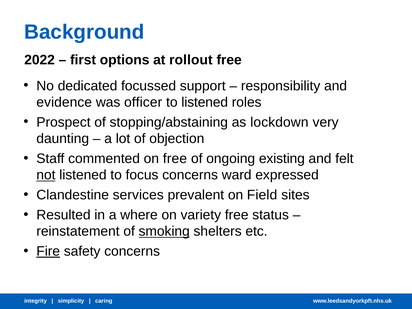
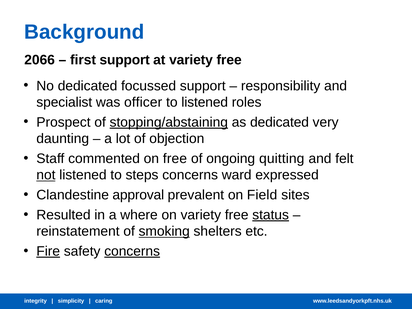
2022: 2022 -> 2066 (40, 60)
first options: options -> support (125, 60)
at rollout: rollout -> variety (191, 60)
evidence: evidence -> specialist (64, 102)
stopping/abstaining underline: none -> present (169, 122)
as lockdown: lockdown -> dedicated (280, 122)
existing: existing -> quitting (282, 159)
focus: focus -> steps (142, 175)
services: services -> approval (138, 195)
status underline: none -> present (271, 215)
concerns underline: none -> present (132, 251)
